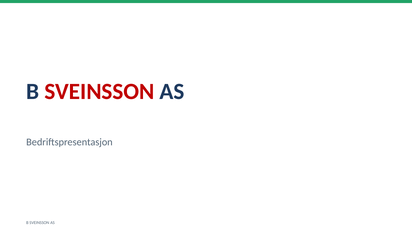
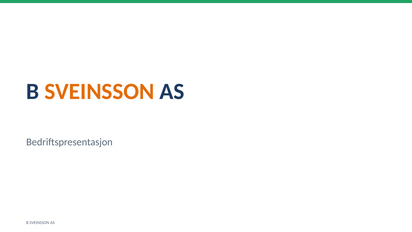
SVEINSSON colour: red -> orange (99, 91)
